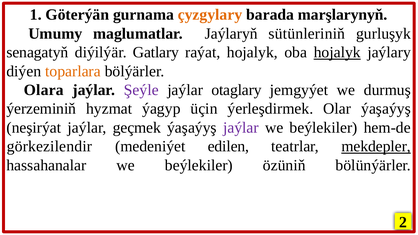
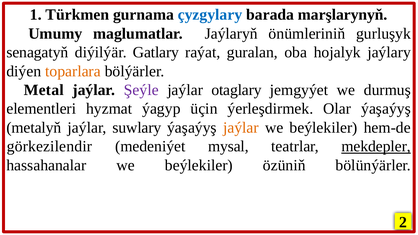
Göterýän: Göterýän -> Türkmen (77, 15)
çyzgylary colour: orange -> blue (210, 15)
sütünleriniň: sütünleriniň -> önümleriniň (307, 34)
raýat hojalyk: hojalyk -> guralan (252, 52)
hojalyk underline: present -> none (337, 52)
Olara: Olara -> Metal (44, 90)
ýerzeminiň: ýerzeminiň -> elementleri (41, 109)
neşirýat: neşirýat -> metalyň (34, 128)
geçmek: geçmek -> suwlary (137, 128)
jaýlar colour: purple -> orange (241, 128)
edilen: edilen -> mysal (228, 146)
